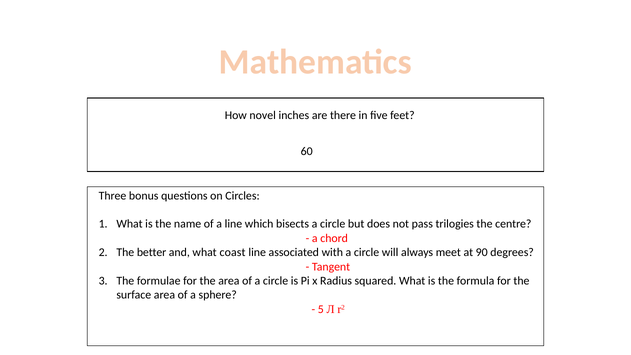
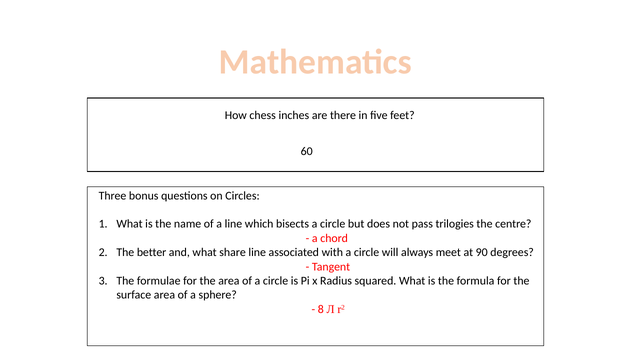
novel: novel -> chess (263, 115)
coast: coast -> share (233, 252)
5: 5 -> 8 (321, 309)
